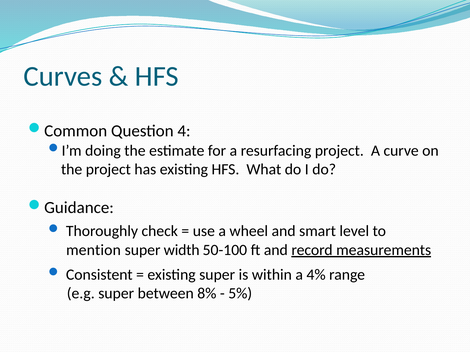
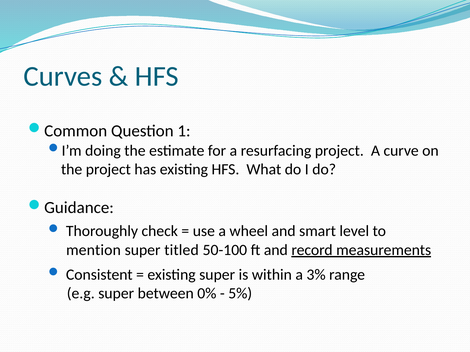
4: 4 -> 1 (184, 131)
width: width -> titled (182, 250)
4%: 4% -> 3% (316, 275)
8%: 8% -> 0% (207, 294)
